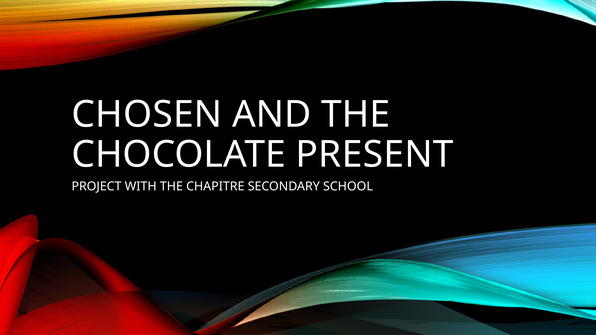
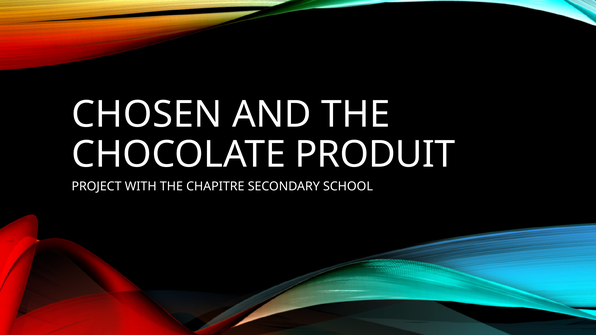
PRESENT: PRESENT -> PRODUIT (375, 155)
